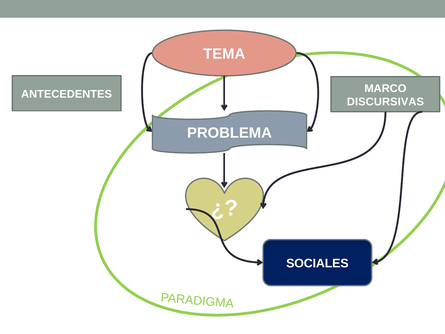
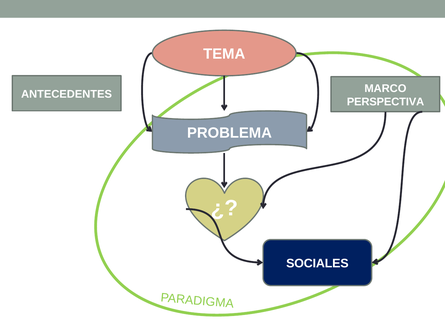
DISCURSIVAS: DISCURSIVAS -> PERSPECTIVA (386, 102)
